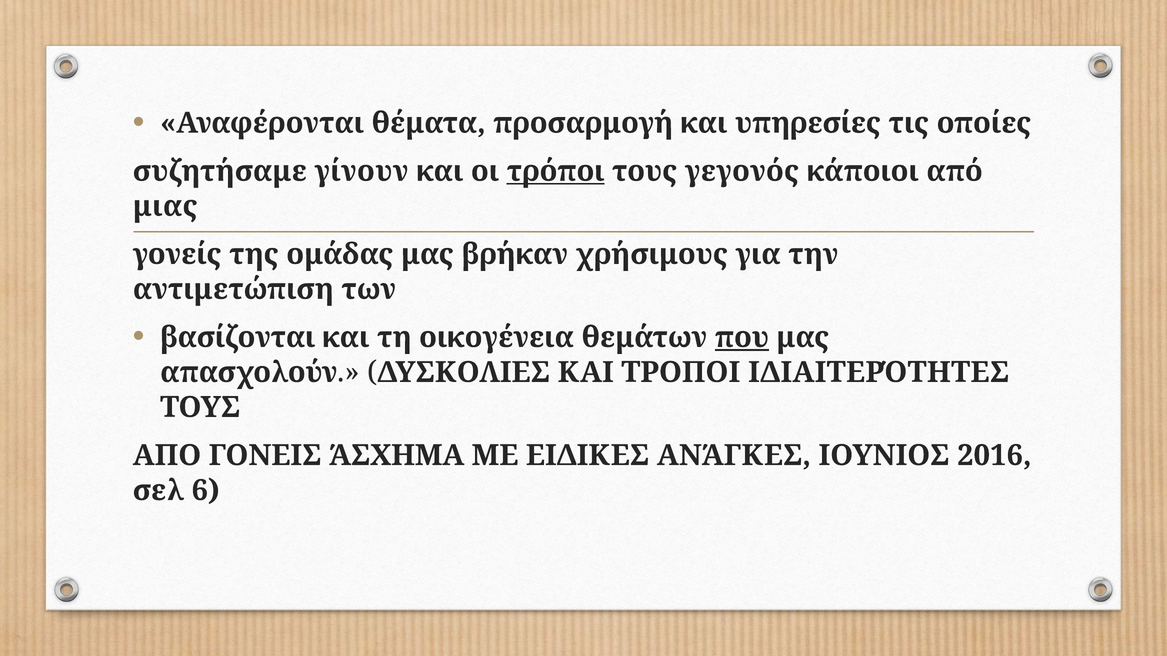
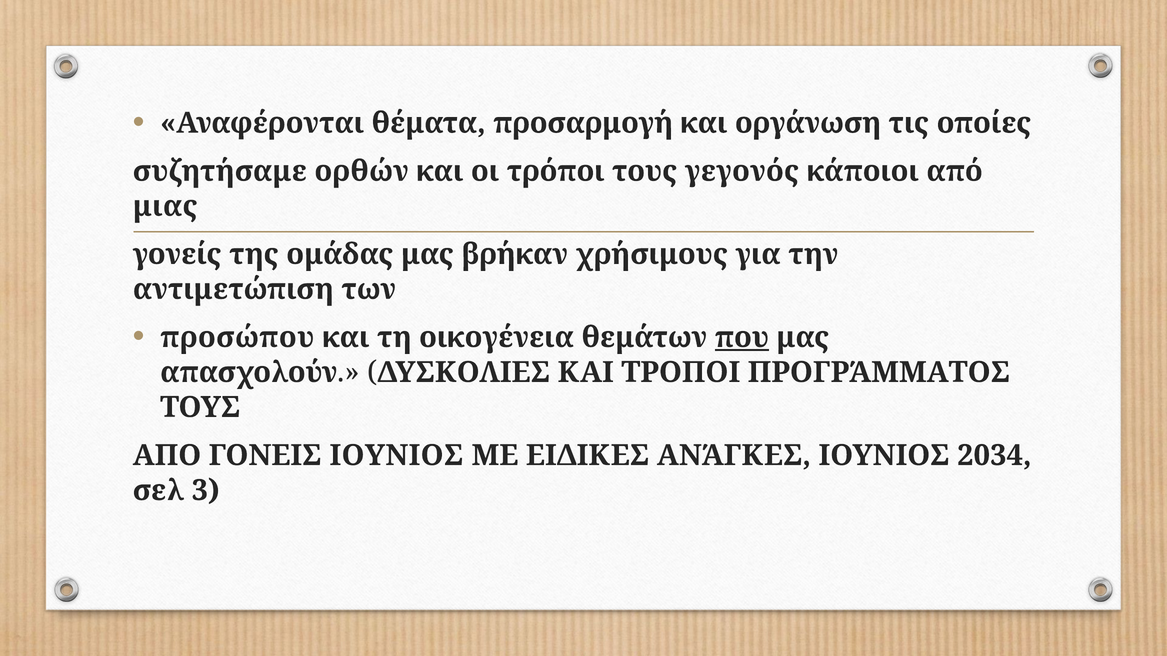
υπηρεσίες: υπηρεσίες -> οργάνωση (808, 123)
γίνουν: γίνουν -> ορθών (362, 171)
τρόποι underline: present -> none (556, 171)
βασίζονται: βασίζονται -> προσώπου (237, 338)
ΙΔΙΑΙΤΕΡΌΤΗΤΕΣ: ΙΔΙΑΙΤΕΡΌΤΗΤΕΣ -> ΠΡΟΓΡΆΜΜΑΤΟΣ (879, 373)
ΓΟΝΕΙΣ ΆΣΧΗΜΑ: ΆΣΧΗΜΑ -> ΙΟΥΝΙΟΣ (396, 456)
2016: 2016 -> 2034 (994, 456)
6: 6 -> 3 (206, 491)
